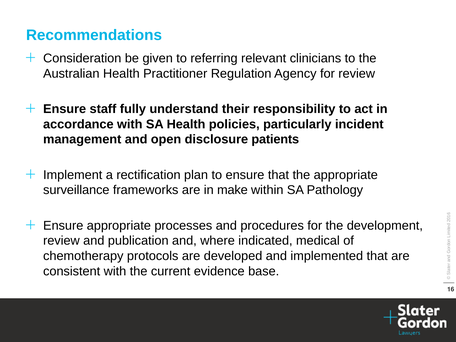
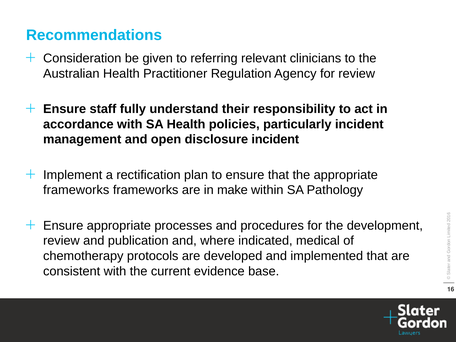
disclosure patients: patients -> incident (275, 139)
surveillance: surveillance -> frameworks (76, 190)
